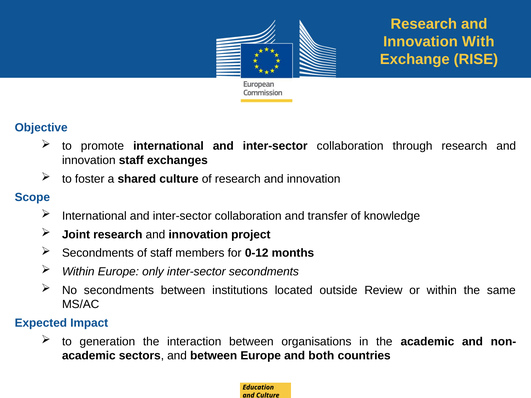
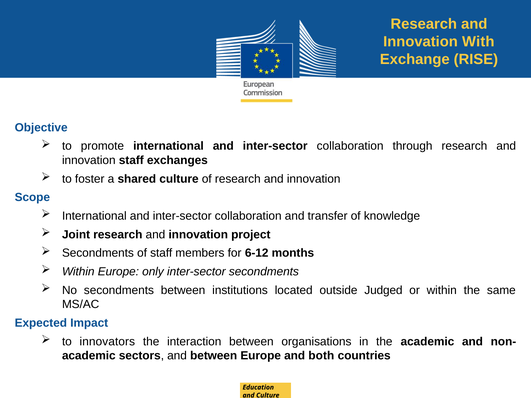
0-12: 0-12 -> 6-12 (257, 253)
Review: Review -> Judged (383, 290)
generation: generation -> innovators (107, 342)
